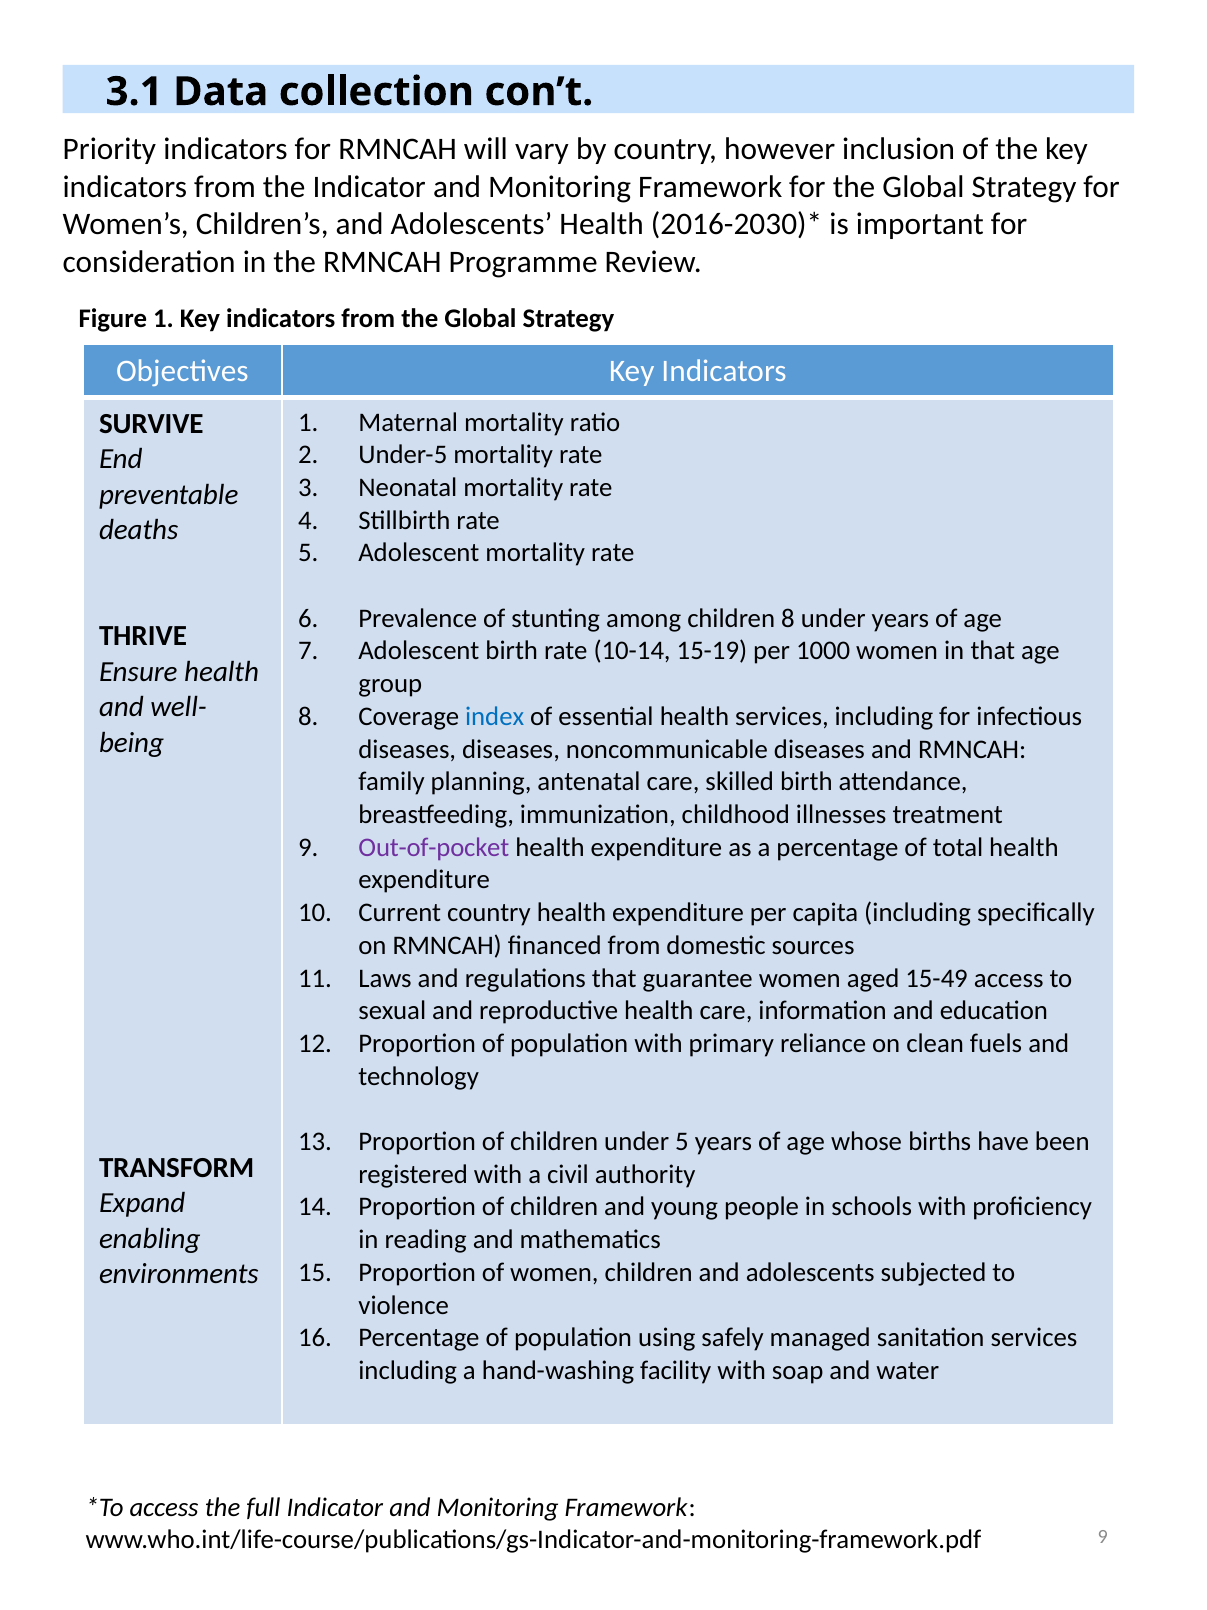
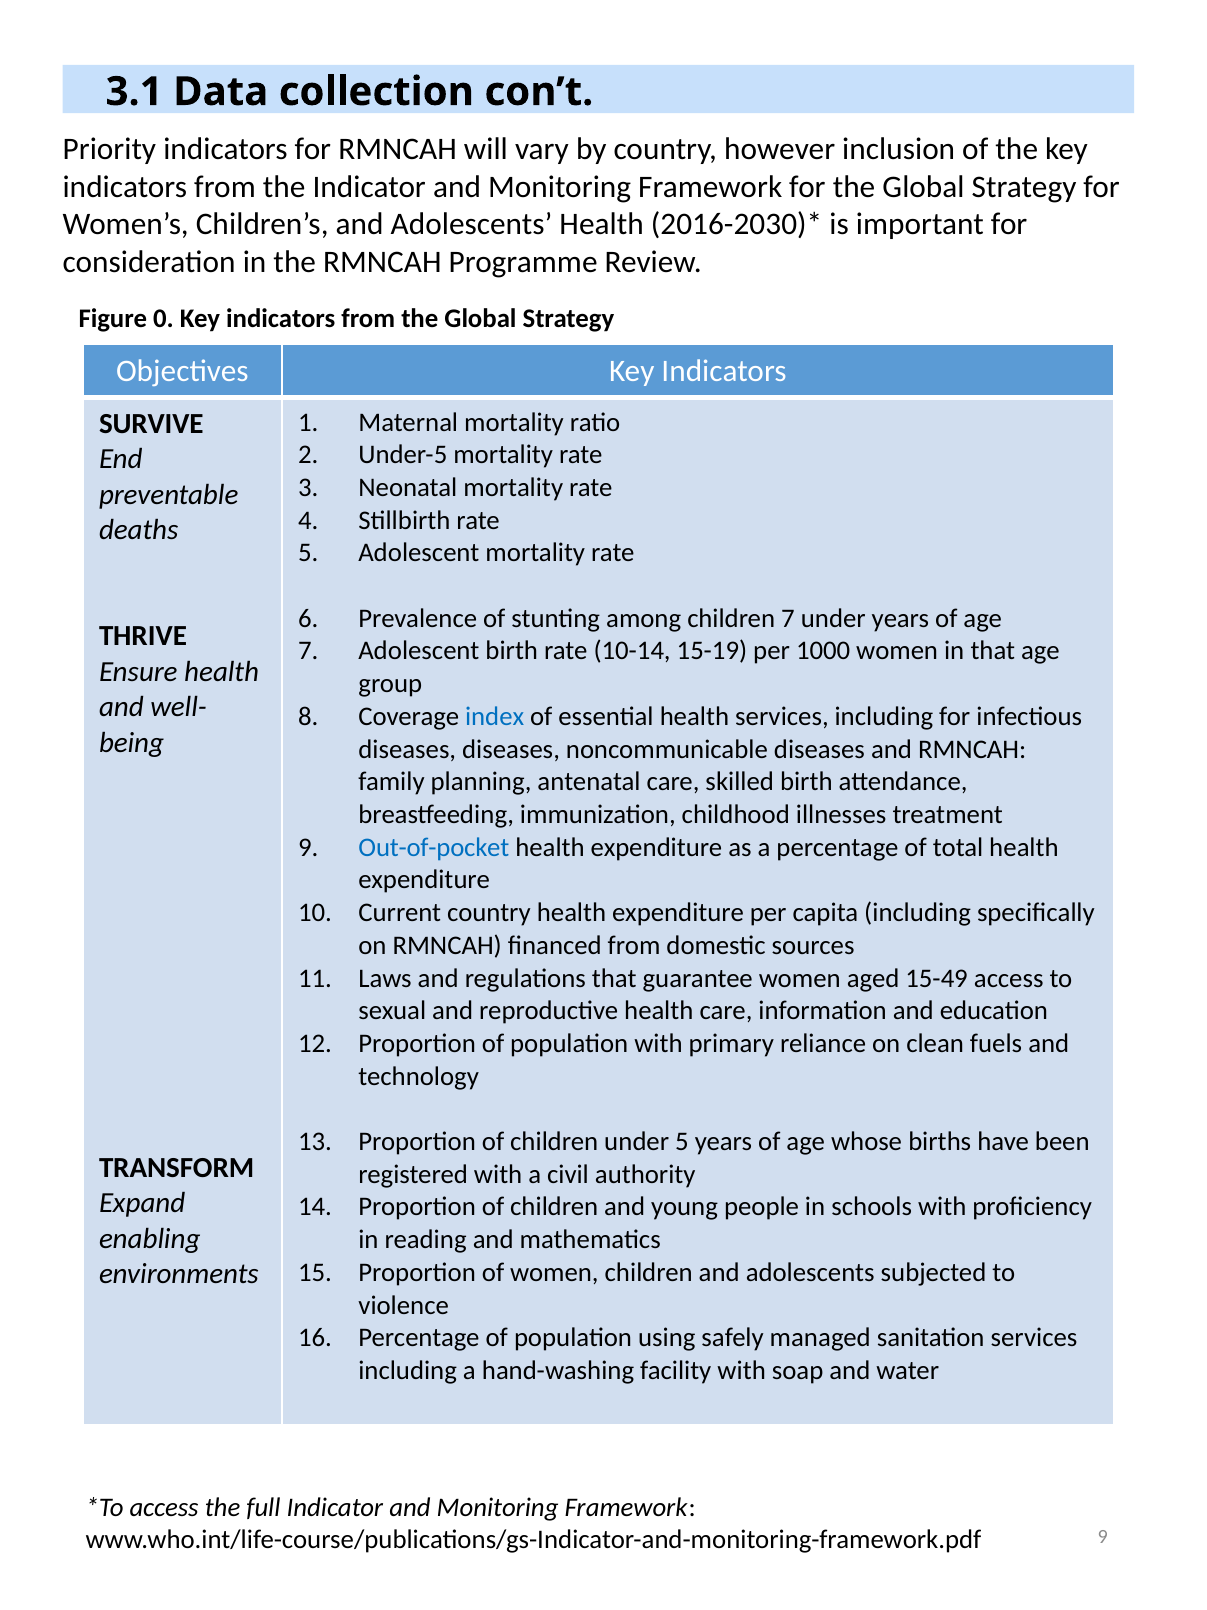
Figure 1: 1 -> 0 (164, 318)
children 8: 8 -> 7 (788, 618)
Out-of-pocket colour: purple -> blue (434, 847)
